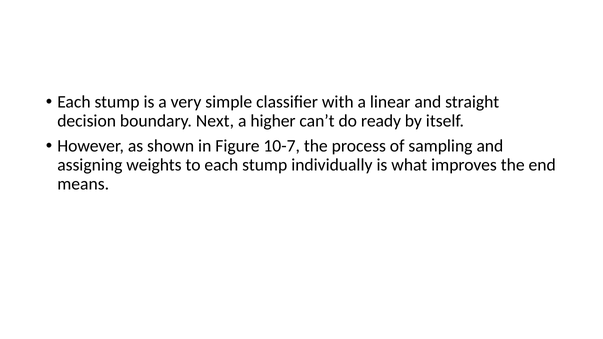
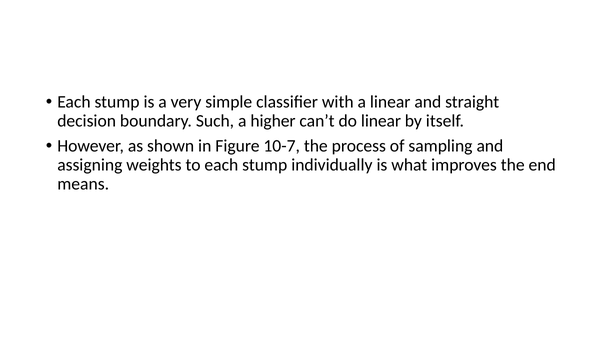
Next: Next -> Such (215, 121)
do ready: ready -> linear (381, 121)
